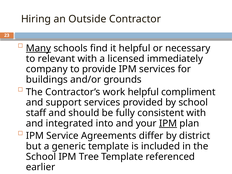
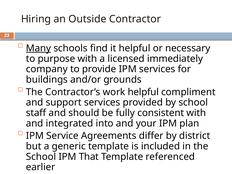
relevant: relevant -> purpose (56, 59)
IPM underline: present -> none (168, 123)
Tree: Tree -> That (89, 157)
